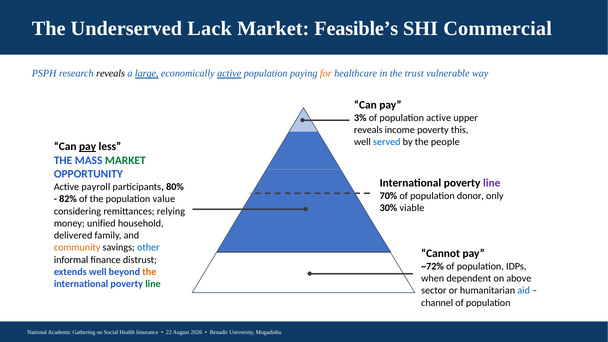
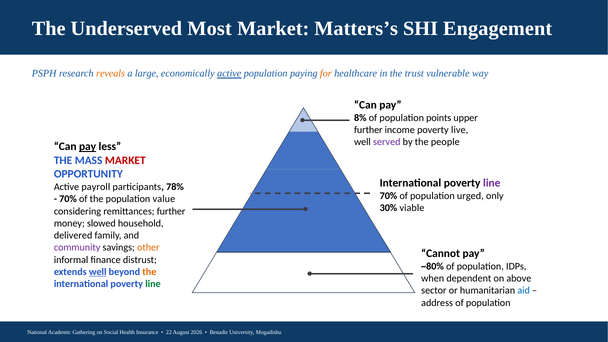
Lack: Lack -> Most (210, 29)
Feasible’s: Feasible’s -> Matters’s (356, 29)
Commercial: Commercial -> Engagement (498, 29)
reveals colour: black -> orange (111, 74)
large underline: present -> none (147, 74)
3%: 3% -> 8% (360, 118)
population active: active -> points (439, 118)
reveals: reveals -> further (368, 130)
this: this -> live (460, 130)
served colour: blue -> purple (387, 142)
MARKET colour: green -> red (125, 160)
80%: 80% -> 78% (175, 187)
donor: donor -> urged (470, 196)
82%: 82% -> 70% (68, 199)
remittances relying: relying -> further (171, 211)
unified: unified -> slowed (101, 223)
community colour: orange -> purple (77, 248)
other colour: blue -> orange (148, 248)
~72%: ~72% -> ~80% (433, 266)
well underline: none -> present (98, 272)
channel: channel -> address (437, 303)
